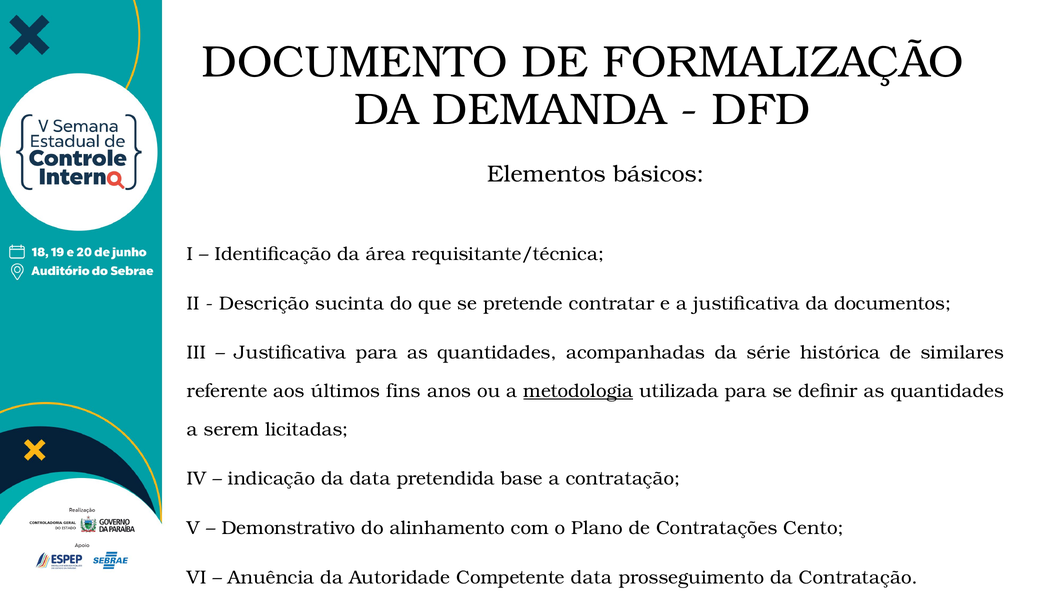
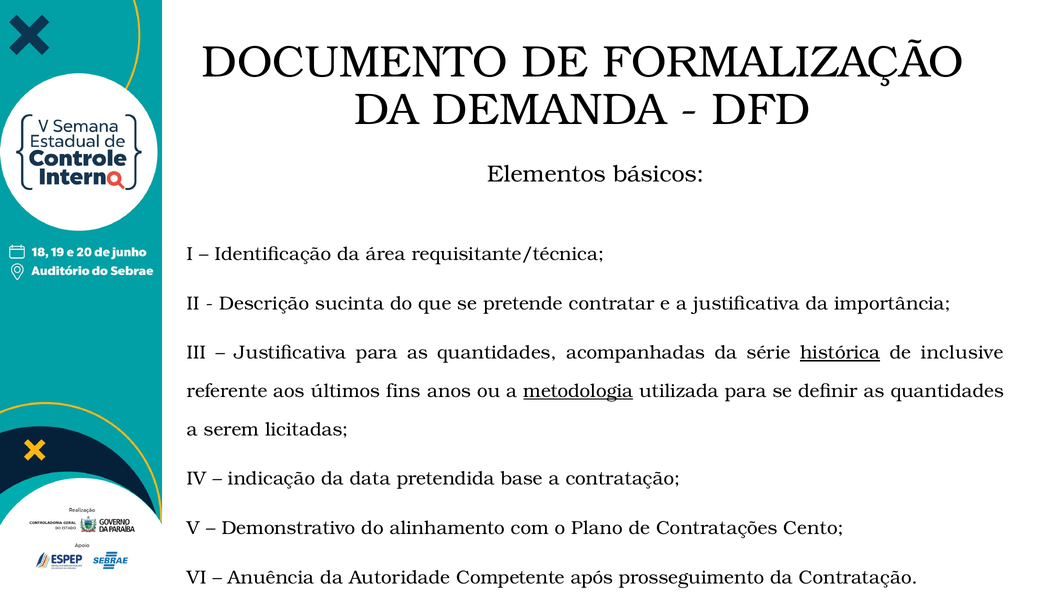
documentos: documentos -> importância (892, 304)
histórica underline: none -> present (840, 353)
similares: similares -> inclusive (962, 353)
Competente data: data -> após (592, 578)
